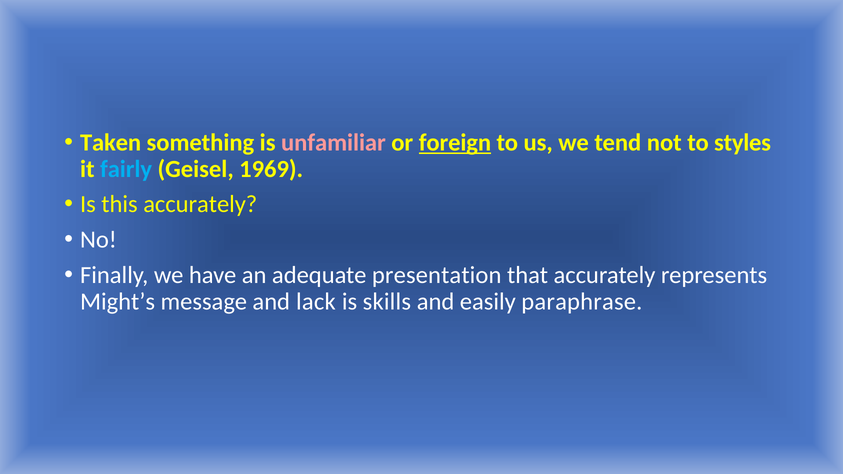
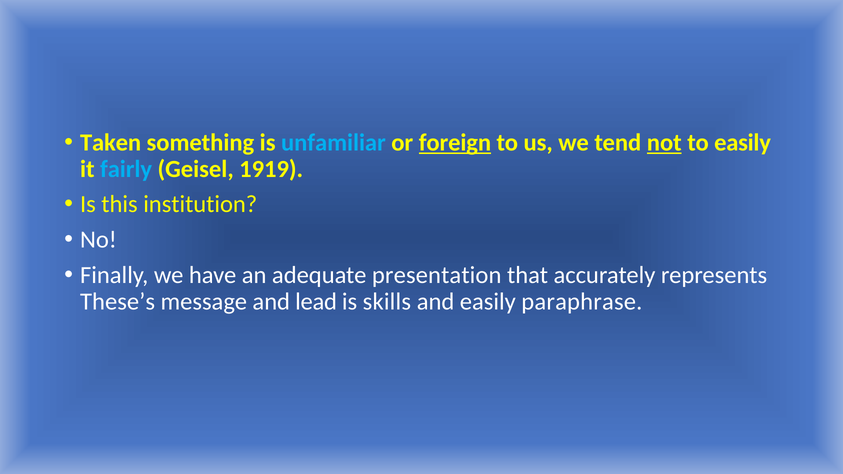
unfamiliar colour: pink -> light blue (333, 143)
not underline: none -> present (664, 143)
to styles: styles -> easily (743, 143)
1969: 1969 -> 1919 (271, 169)
this accurately: accurately -> institution (200, 204)
Might’s: Might’s -> These’s (118, 302)
lack: lack -> lead (316, 302)
